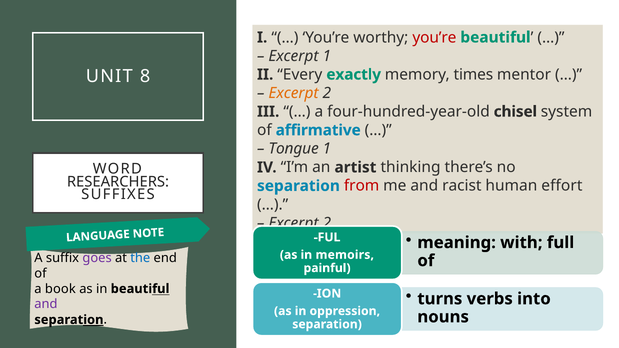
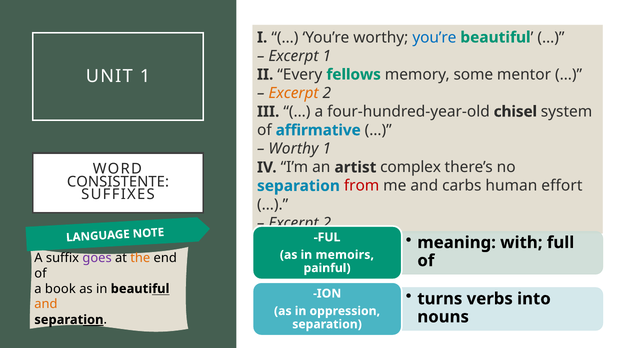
you’re colour: red -> blue (434, 37)
UNIT 8: 8 -> 1 (145, 76)
exactly: exactly -> fellows (354, 75)
times: times -> some (473, 75)
Tongue: Tongue -> Worthy (293, 149)
thinking: thinking -> complex (411, 167)
RESEARCHERS: RESEARCHERS -> CONSISTENTE (118, 182)
racist: racist -> carbs (462, 186)
the colour: blue -> orange (140, 258)
and colour: purple -> orange (46, 304)
